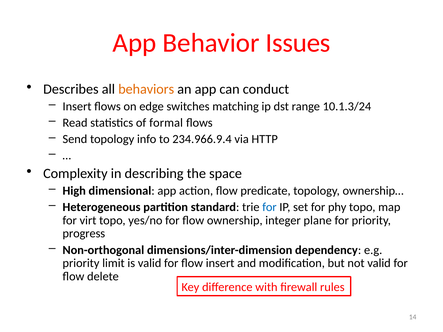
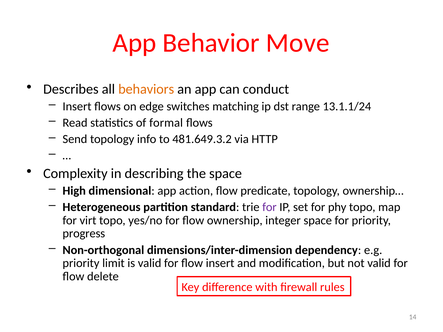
Issues: Issues -> Move (298, 43)
10.1.3/24: 10.1.3/24 -> 13.1.1/24 (347, 106)
234.966.9.4: 234.966.9.4 -> 481.649.3.2 (202, 139)
for colour: blue -> purple (269, 207)
integer plane: plane -> space (318, 220)
